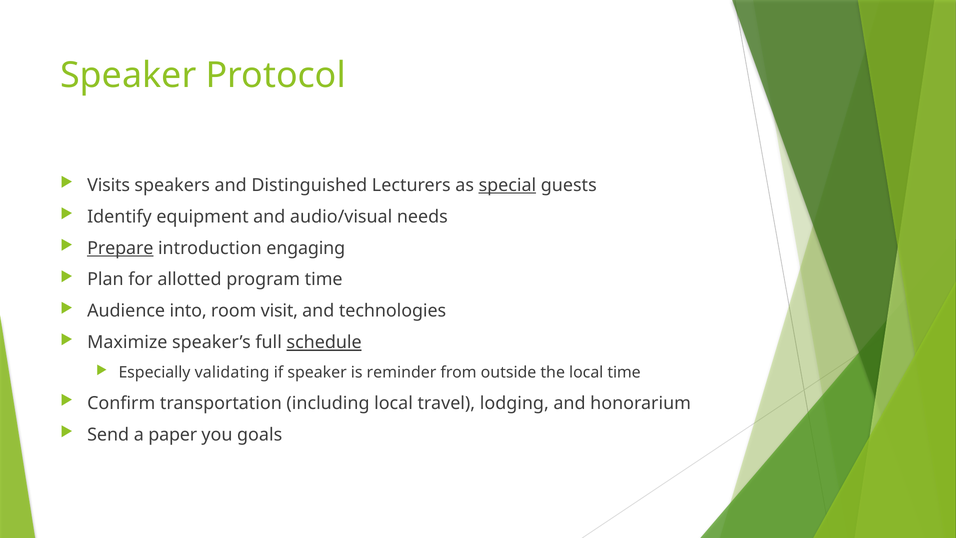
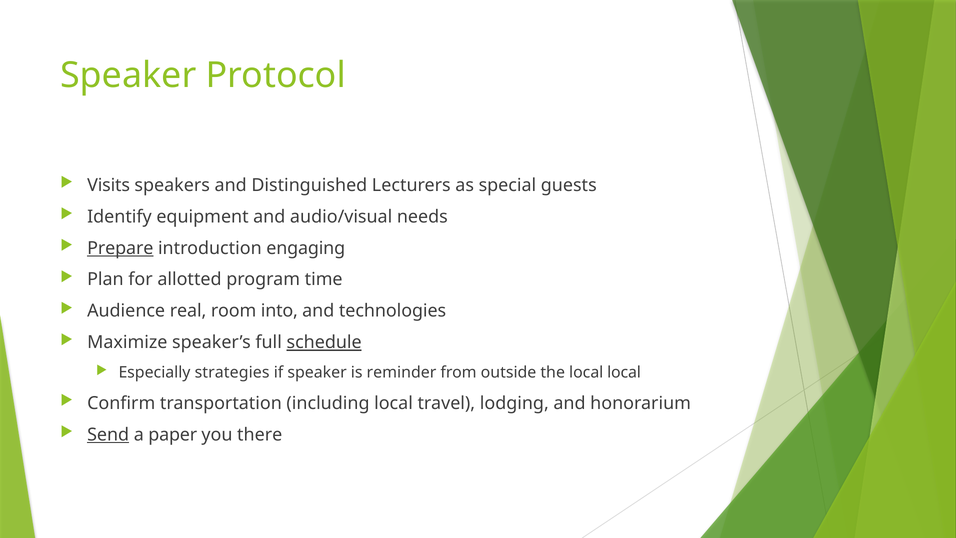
special underline: present -> none (507, 185)
into: into -> real (188, 311)
visit: visit -> into (279, 311)
validating: validating -> strategies (232, 373)
local time: time -> local (624, 373)
Send underline: none -> present (108, 434)
goals: goals -> there (260, 434)
